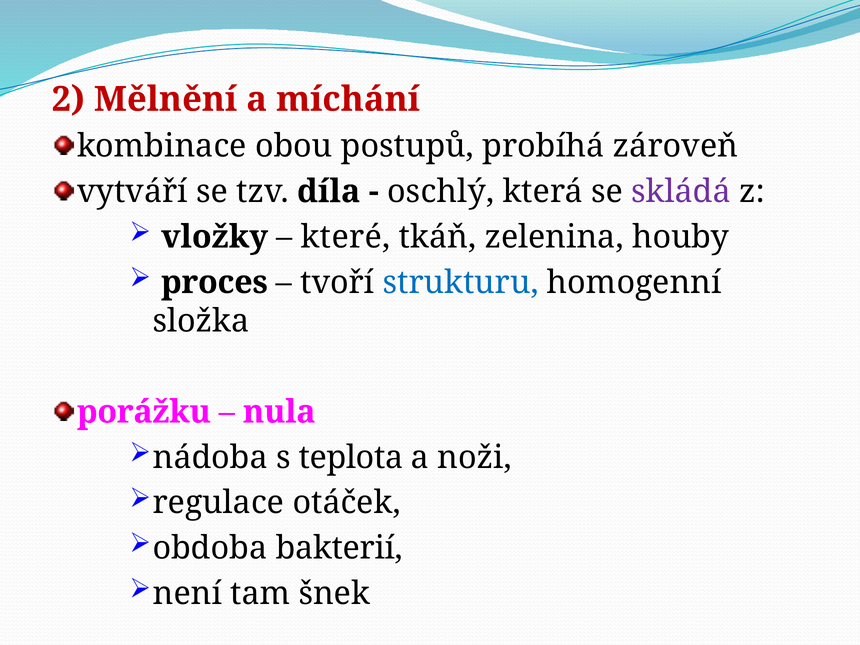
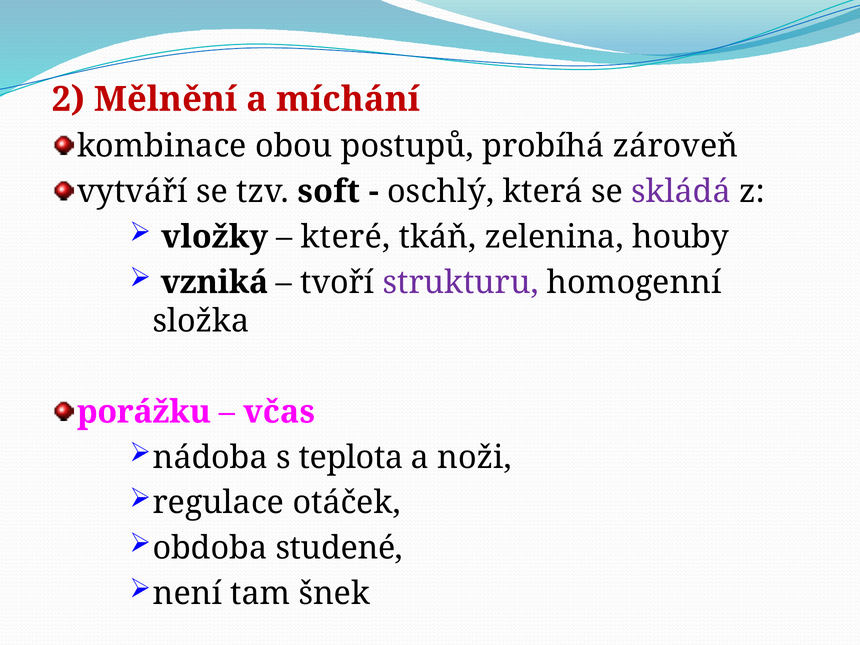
díla: díla -> soft (329, 191)
proces: proces -> vzniká (214, 282)
strukturu colour: blue -> purple (461, 282)
nula: nula -> včas (279, 412)
bakterií: bakterií -> studené (339, 548)
